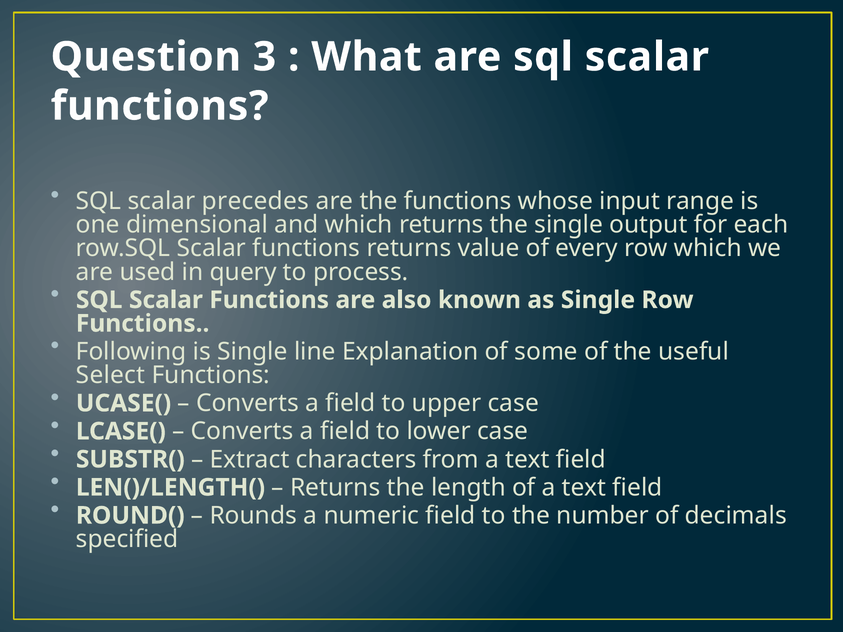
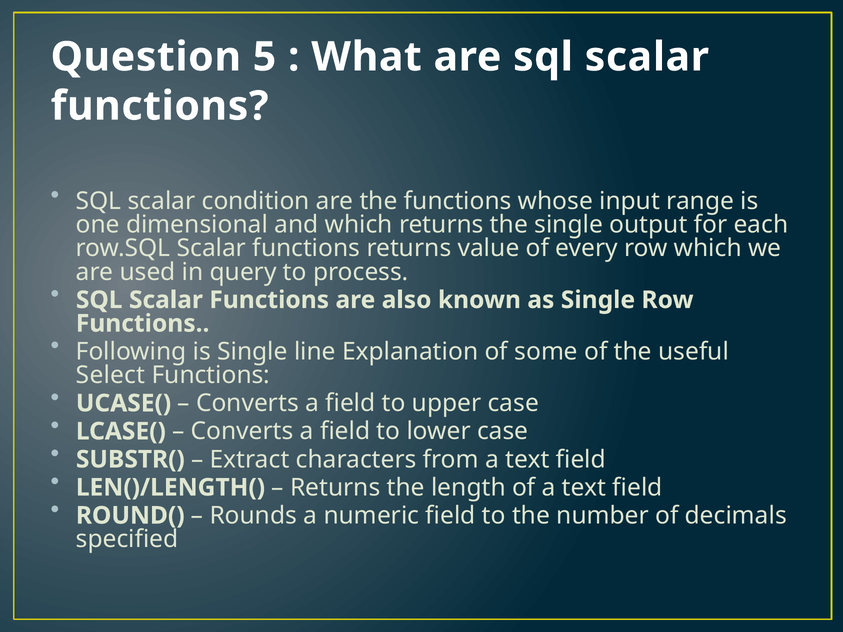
3: 3 -> 5 (264, 57)
precedes: precedes -> condition (256, 201)
